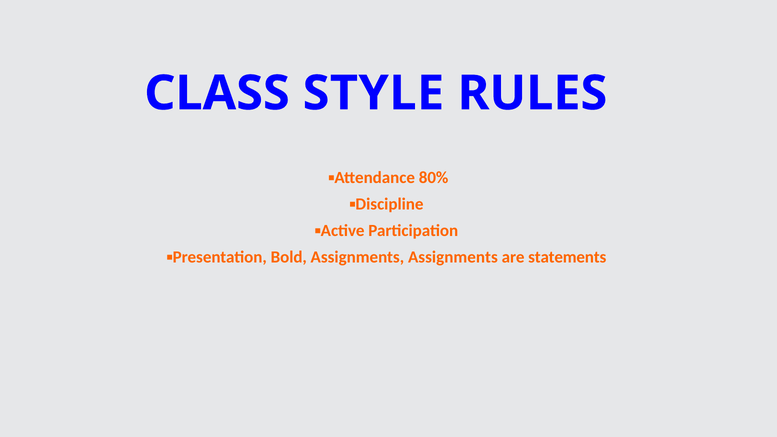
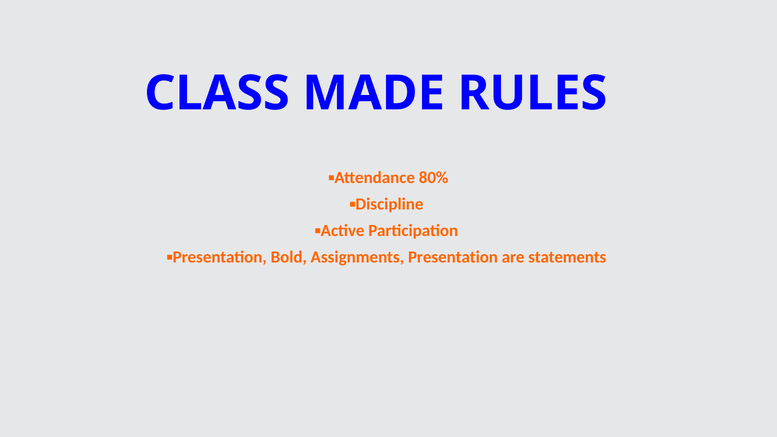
STYLE: STYLE -> MADE (374, 93)
Assignments Assignments: Assignments -> Presentation (453, 257)
